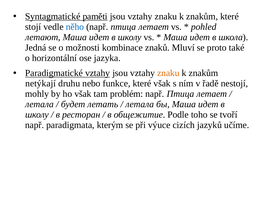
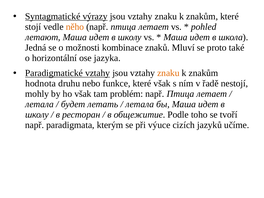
paměti: paměti -> výrazy (95, 16)
něho colour: blue -> orange (75, 27)
netýkají: netýkají -> hodnota (41, 83)
